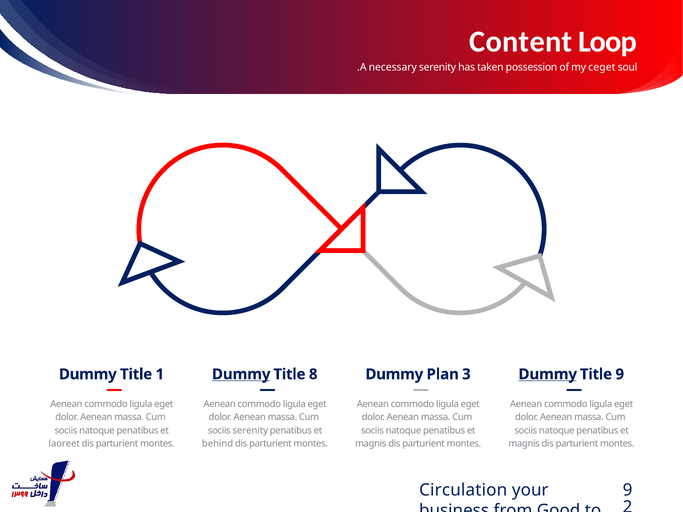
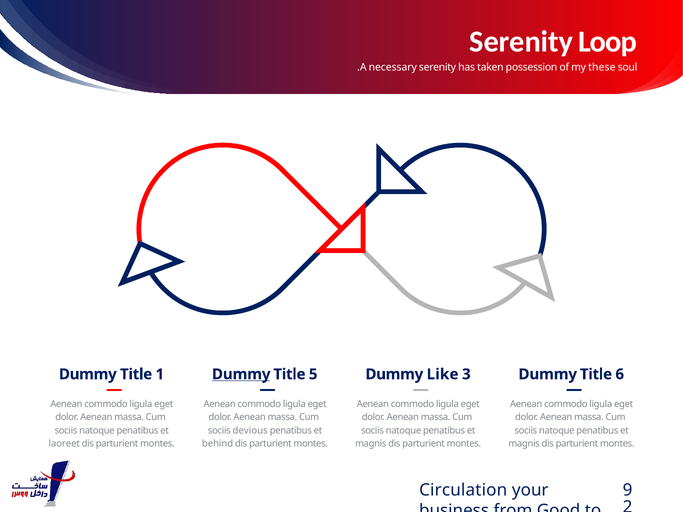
Content: Content -> Serenity (521, 42)
ceget: ceget -> these (602, 67)
8: 8 -> 5 (313, 374)
Plan: Plan -> Like (443, 374)
Dummy underline: present -> none (548, 374)
Title 9: 9 -> 6 (620, 374)
sociis serenity: serenity -> devious (250, 431)
